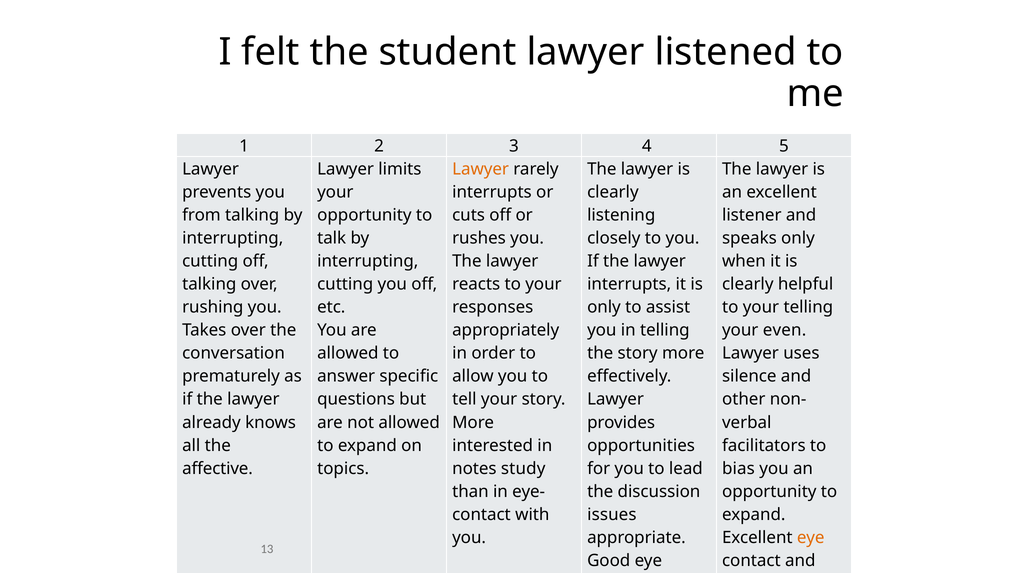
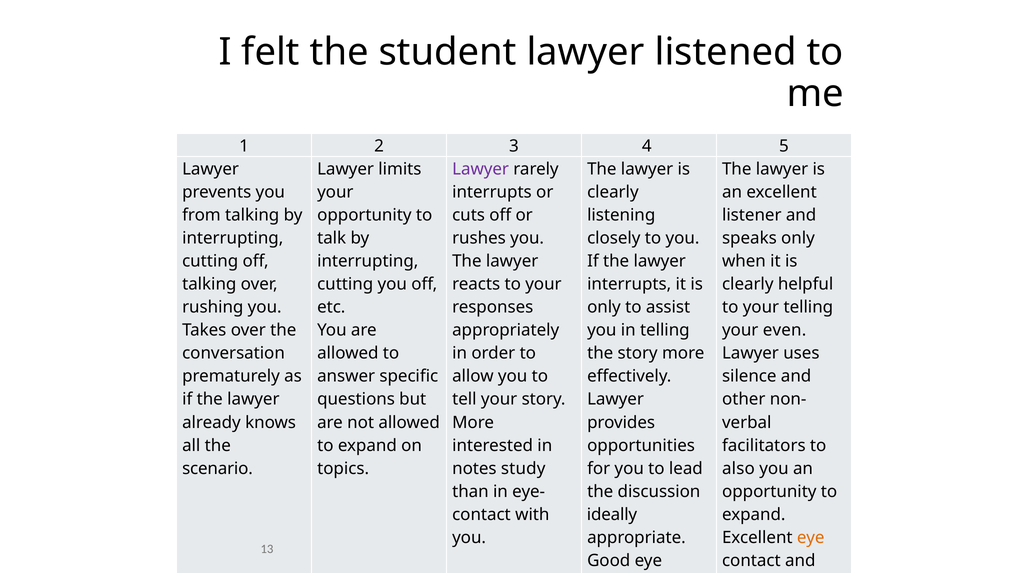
Lawyer colour: orange -> purple (481, 169)
affective: affective -> scenario (217, 469)
bias: bias -> also (738, 469)
issues: issues -> ideally (612, 515)
